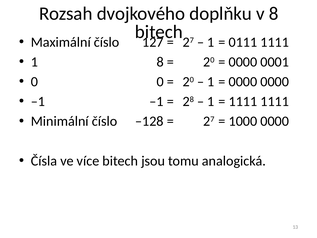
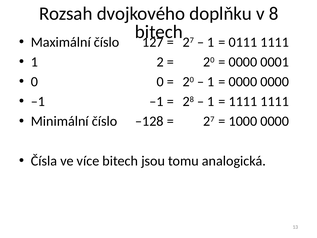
1 8: 8 -> 2 (160, 62)
